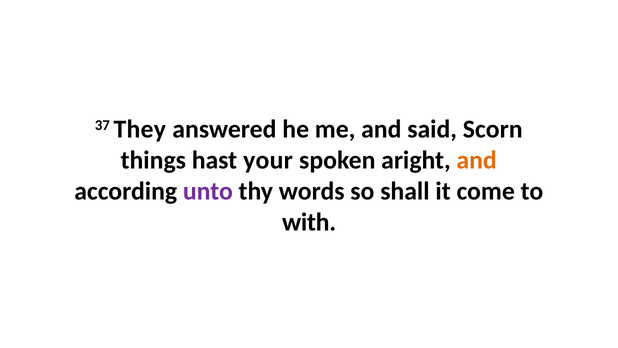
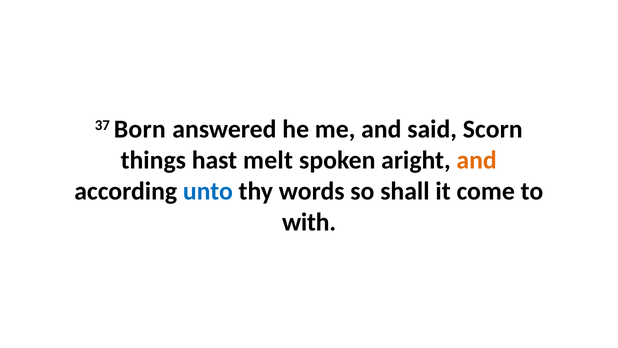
They: They -> Born (140, 129)
your: your -> melt (268, 160)
unto colour: purple -> blue (208, 191)
